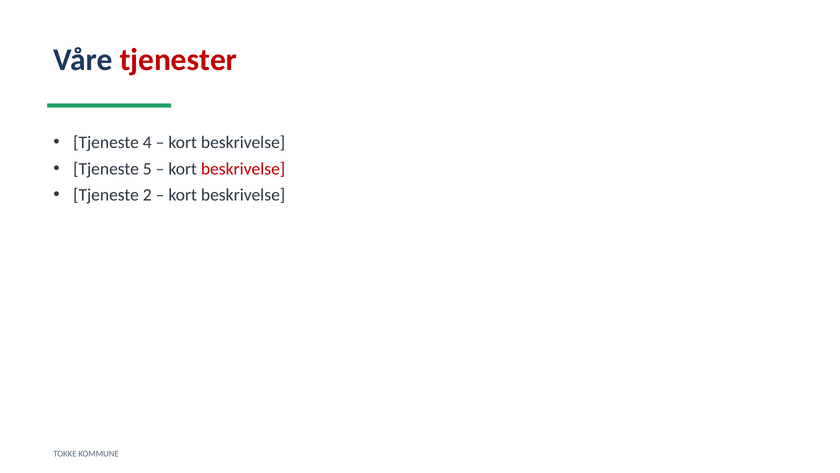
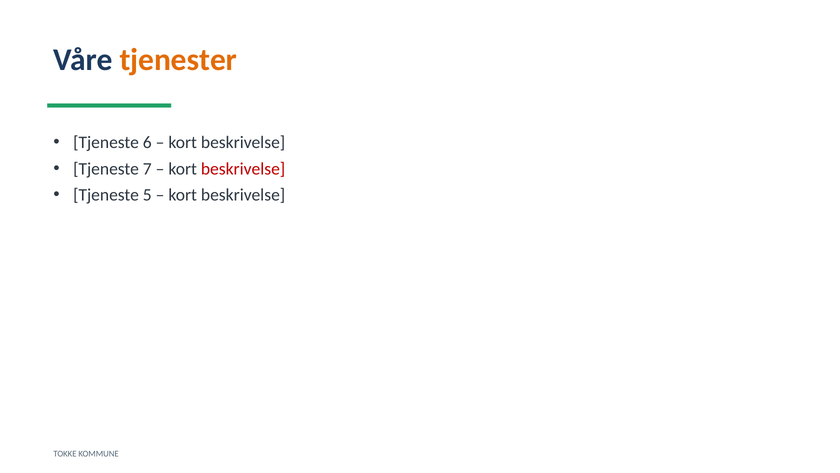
tjenester colour: red -> orange (178, 60)
4: 4 -> 6 (147, 142)
5: 5 -> 7 (147, 169)
2: 2 -> 5 (147, 195)
